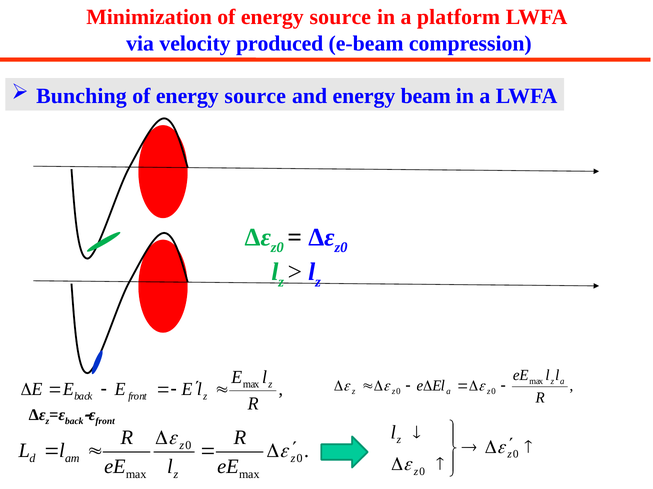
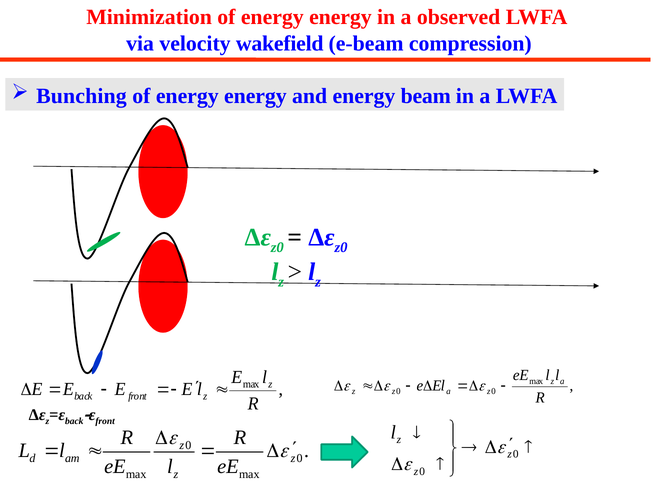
Minimization of energy source: source -> energy (340, 17)
platform: platform -> observed (459, 17)
produced: produced -> wakefield (280, 43)
source: source -> energy (255, 96)
